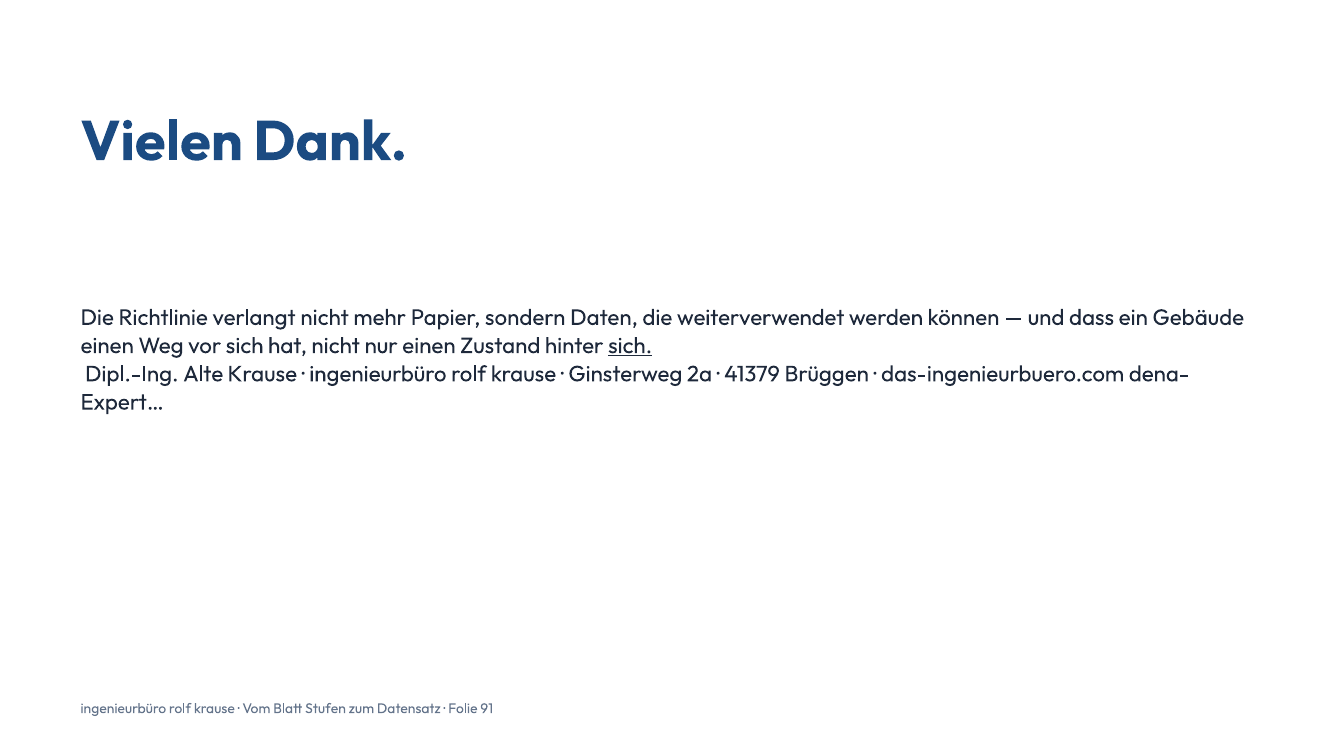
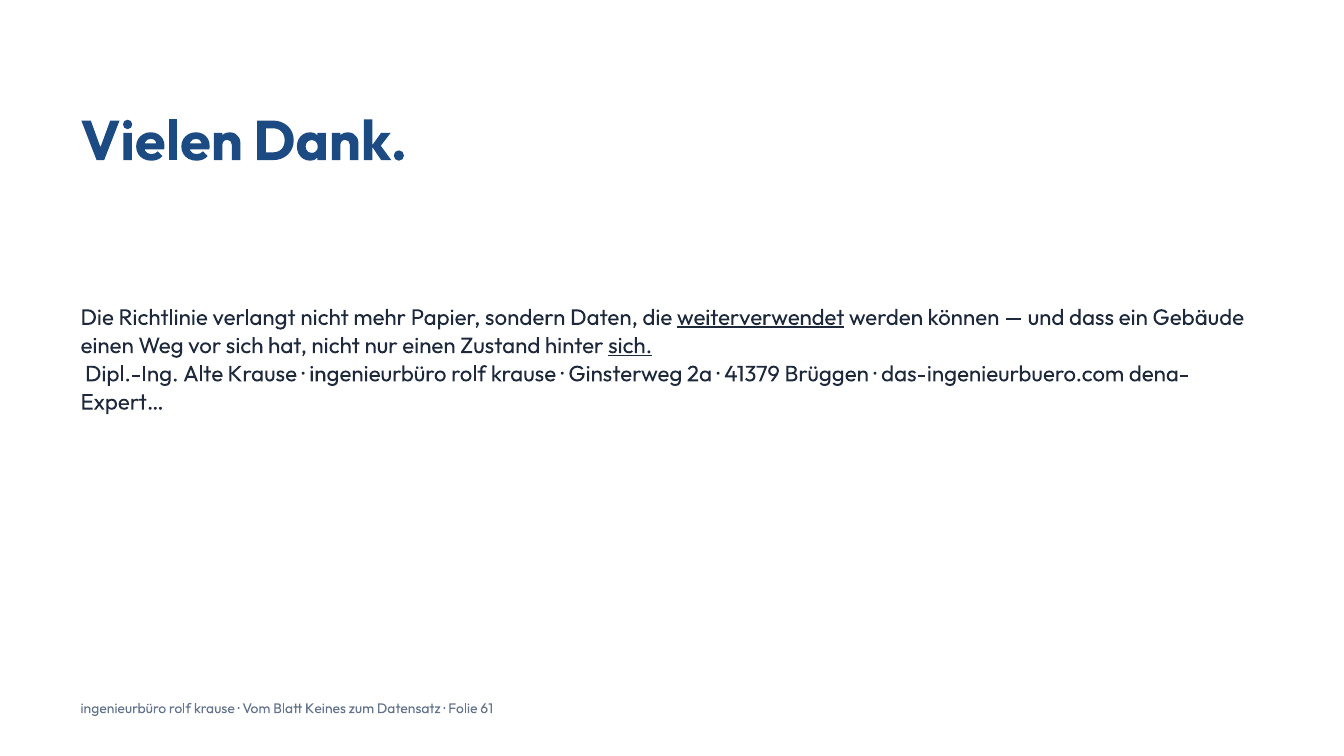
weiterverwendet underline: none -> present (761, 318)
Stufen: Stufen -> Keines (326, 708)
91: 91 -> 61 (487, 708)
